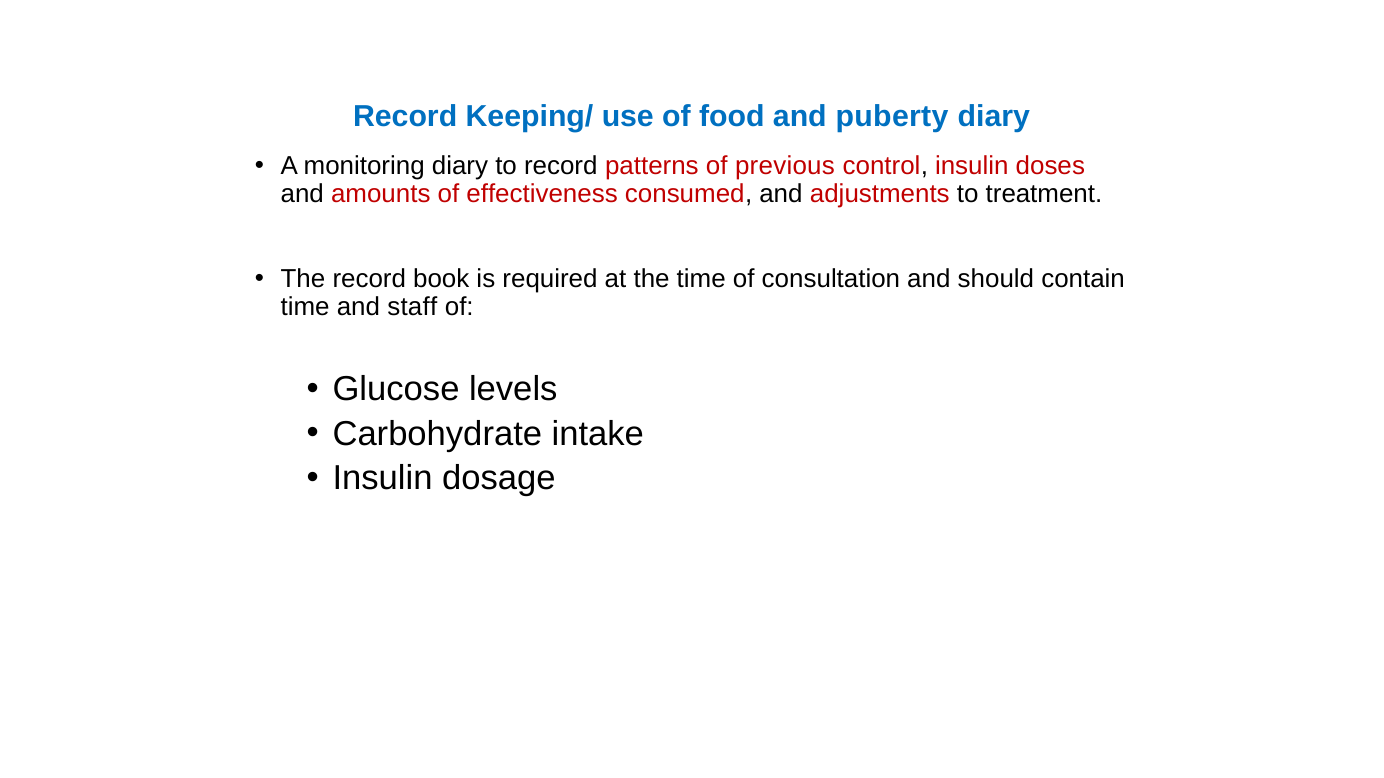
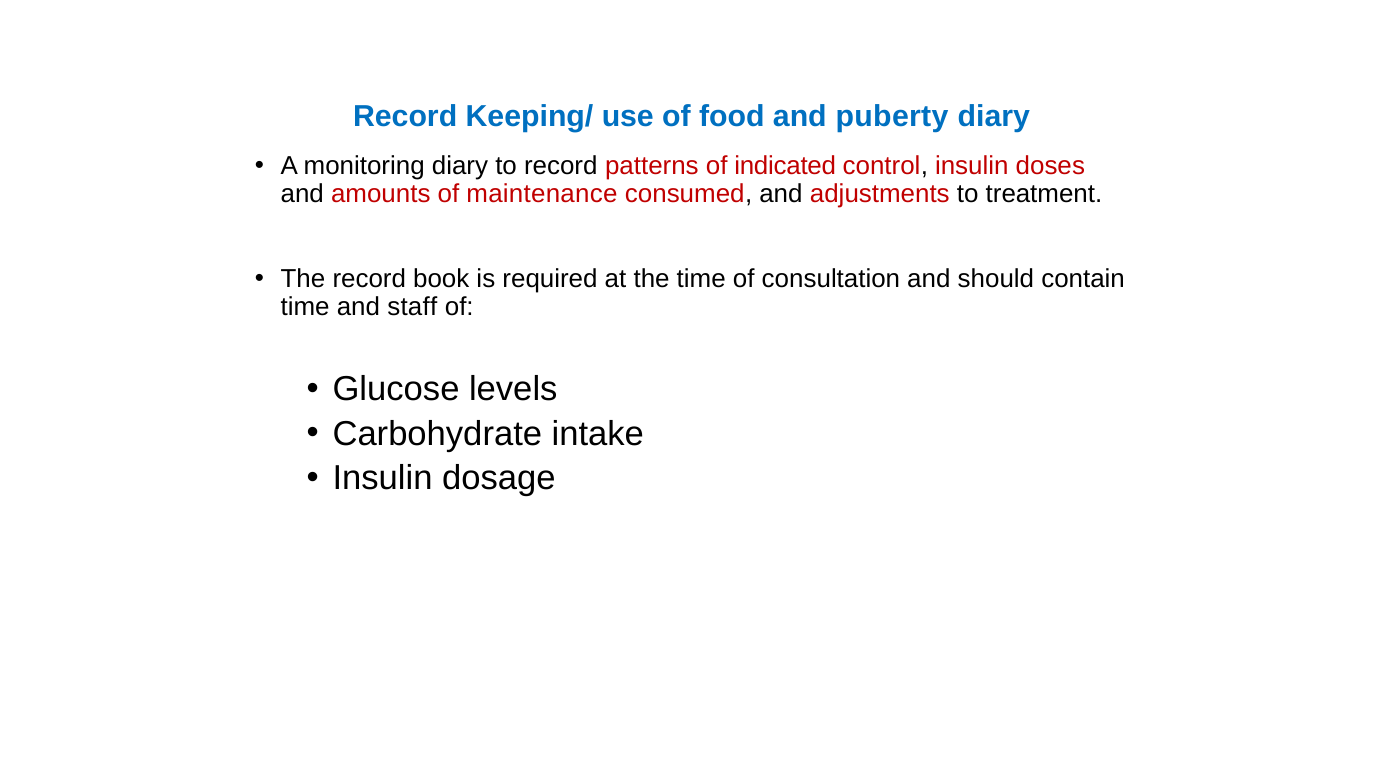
previous: previous -> indicated (785, 166)
effectiveness: effectiveness -> maintenance (542, 194)
